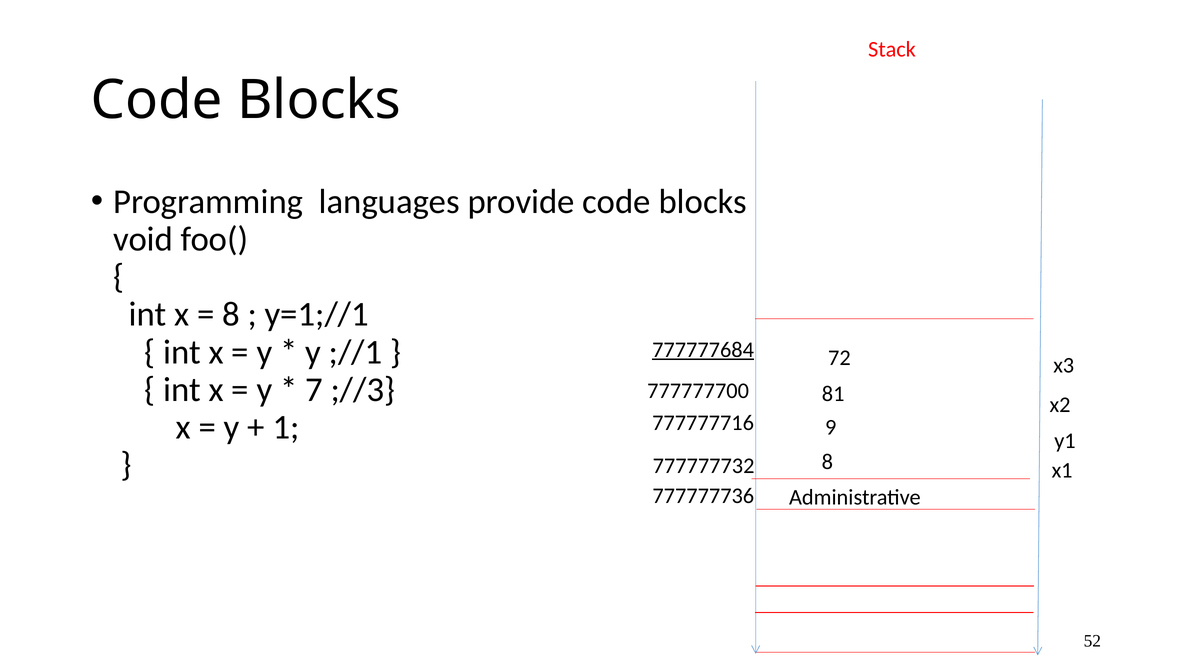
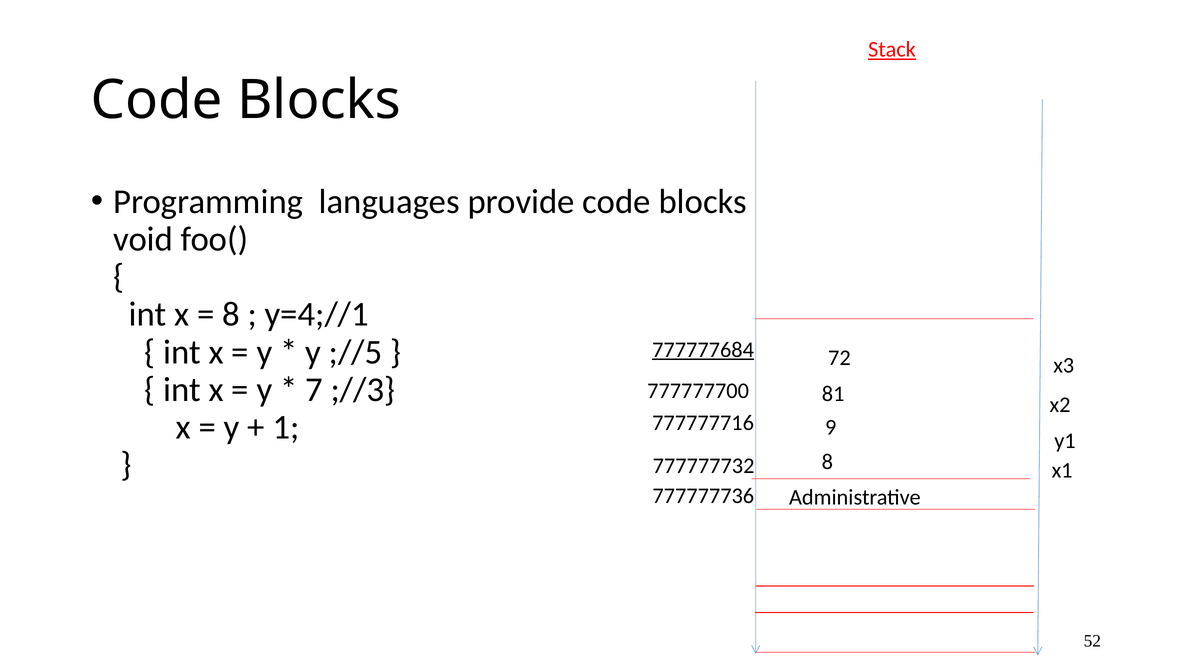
Stack underline: none -> present (892, 50)
y=1;//1: y=1;//1 -> y=4;//1 (317, 314)
;//1: ;//1 -> ;//5 (356, 352)
